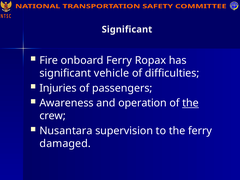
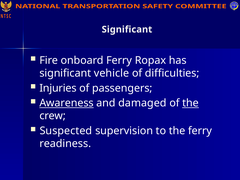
Awareness underline: none -> present (67, 103)
operation: operation -> damaged (142, 103)
Nusantara: Nusantara -> Suspected (66, 131)
damaged: damaged -> readiness (65, 144)
